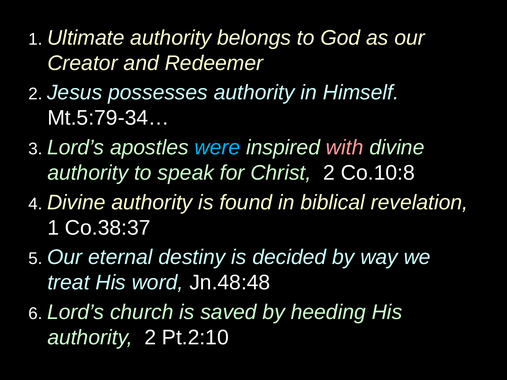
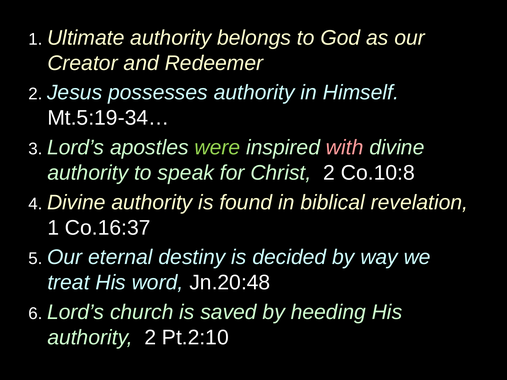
Mt.5:79-34…: Mt.5:79-34… -> Mt.5:19-34… (108, 118)
were colour: light blue -> light green (217, 148)
Co.38:37: Co.38:37 -> Co.16:37 (108, 228)
Jn.48:48: Jn.48:48 -> Jn.20:48 (230, 283)
